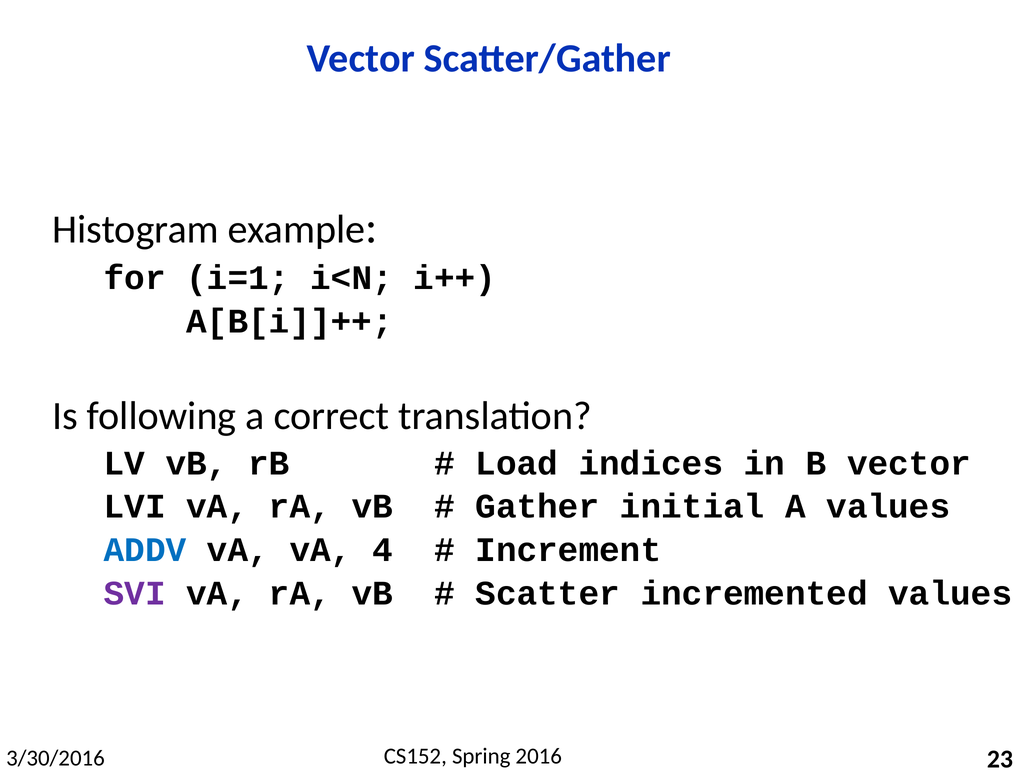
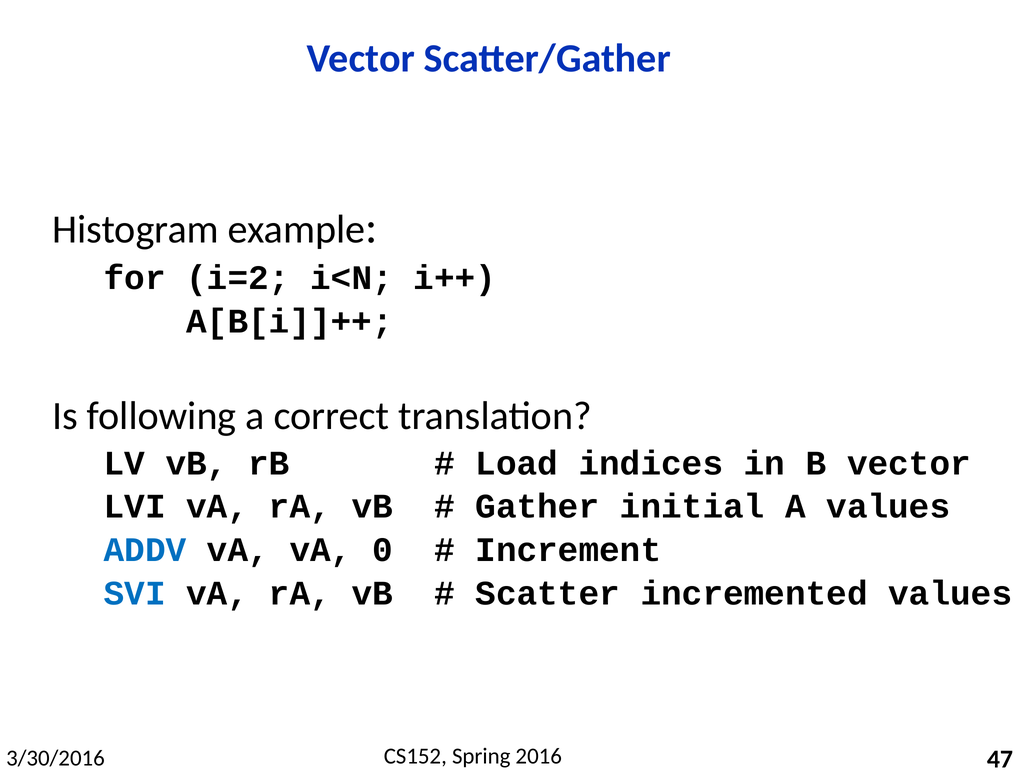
i=1: i=1 -> i=2 (238, 278)
4: 4 -> 0 (382, 550)
SVI colour: purple -> blue (135, 593)
23: 23 -> 47 (1000, 759)
